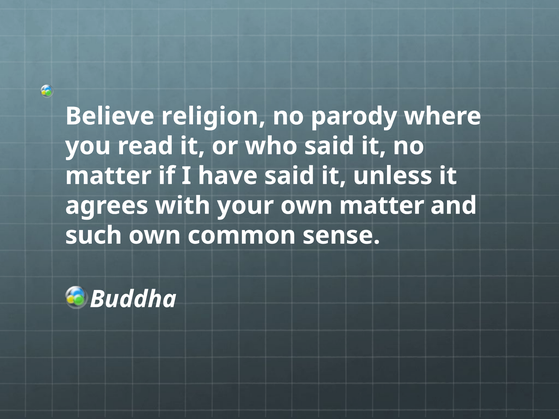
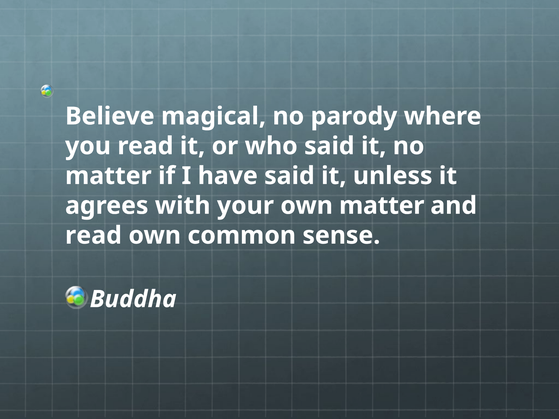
religion: religion -> magical (214, 116)
such: such -> read (93, 236)
